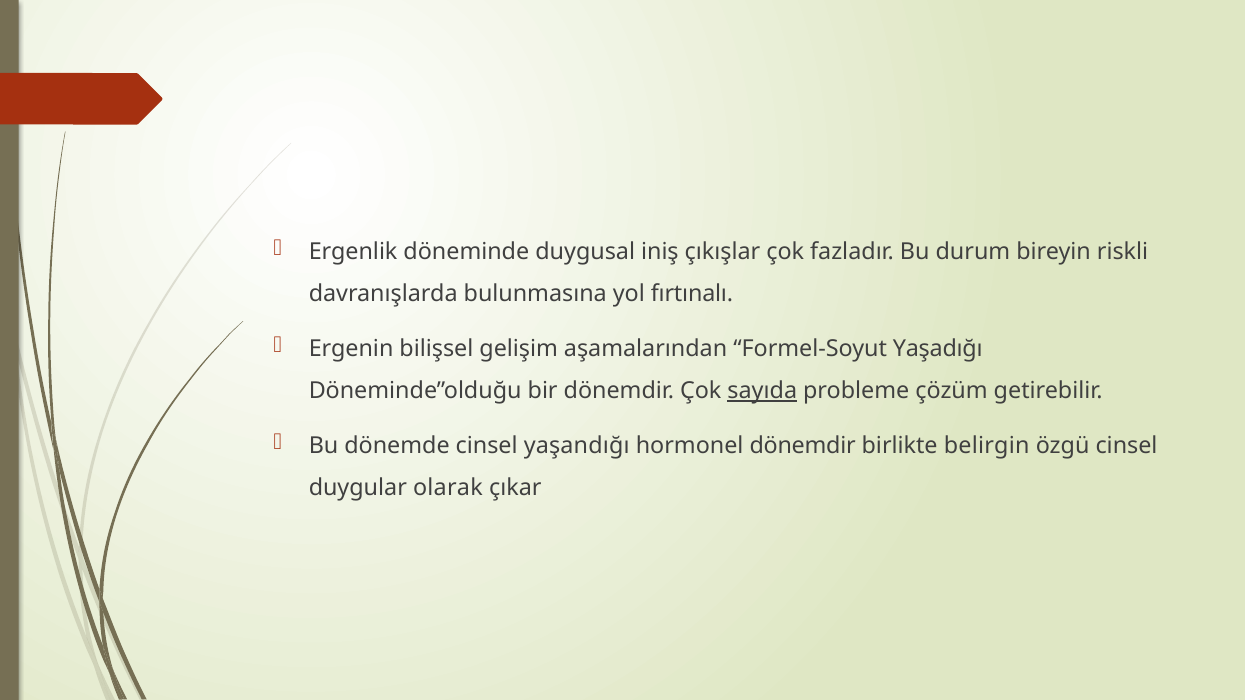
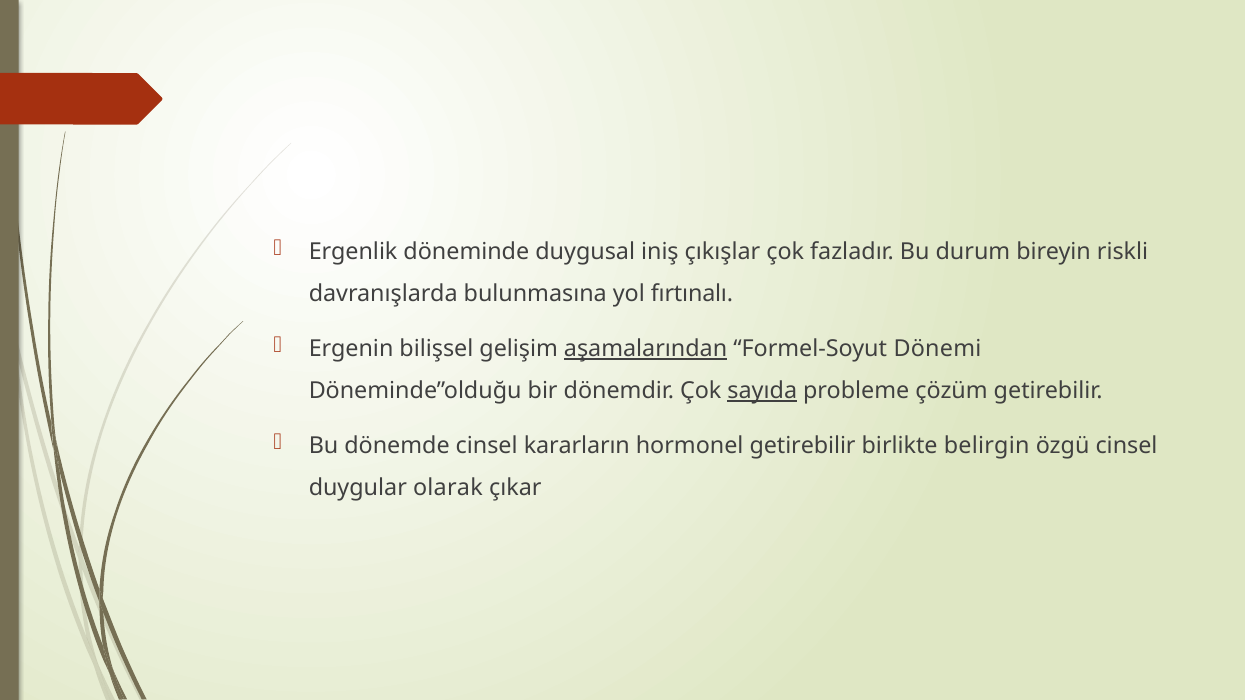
aşamalarından underline: none -> present (646, 349)
Yaşadığı: Yaşadığı -> Dönemi (937, 349)
yaşandığı: yaşandığı -> kararların (577, 446)
hormonel dönemdir: dönemdir -> getirebilir (803, 446)
